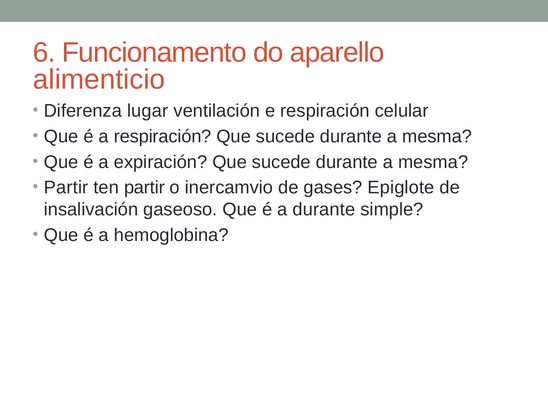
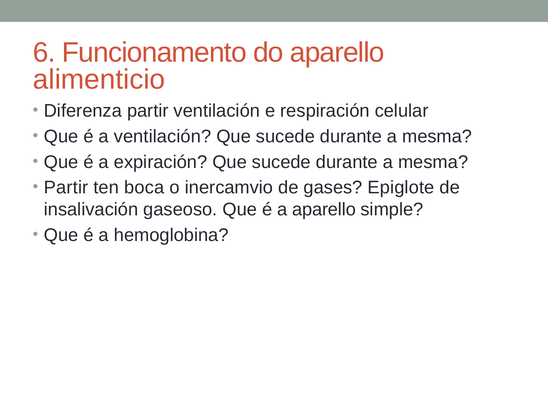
Diferenza lugar: lugar -> partir (148, 111)
a respiración: respiración -> ventilación (163, 136)
ten partir: partir -> boca (144, 188)
a durante: durante -> aparello (324, 210)
